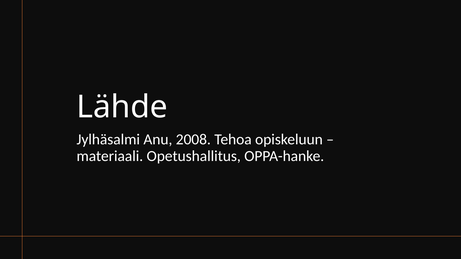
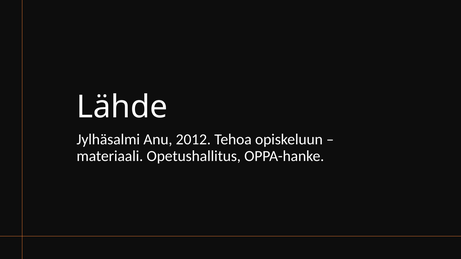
2008: 2008 -> 2012 (193, 140)
